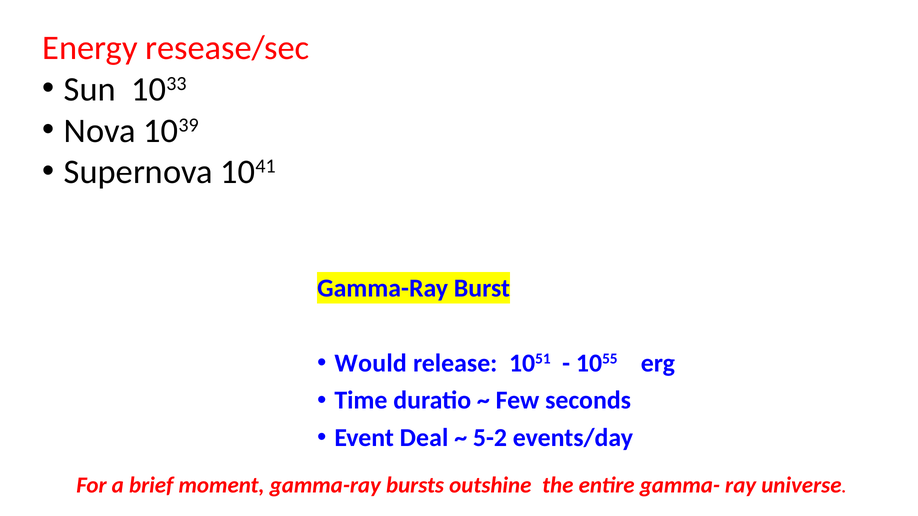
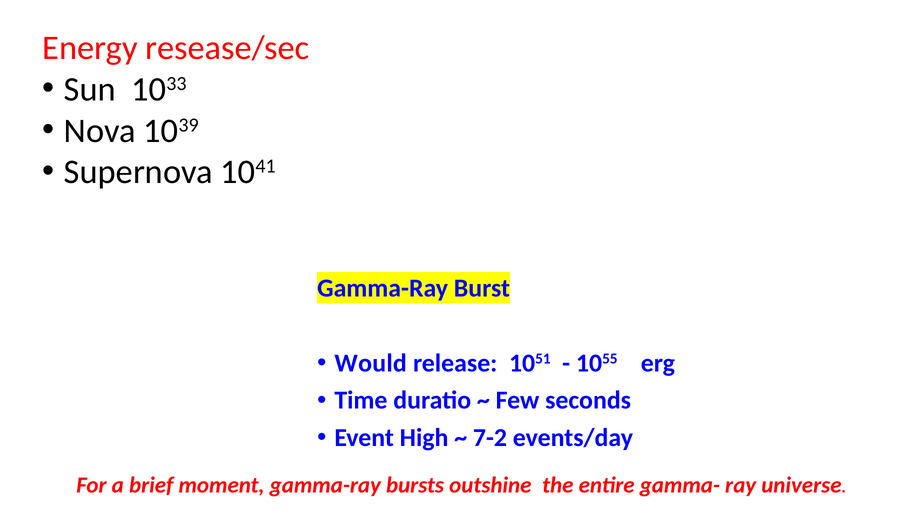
Deal: Deal -> High (424, 438)
5-2: 5-2 -> 7-2 (490, 438)
